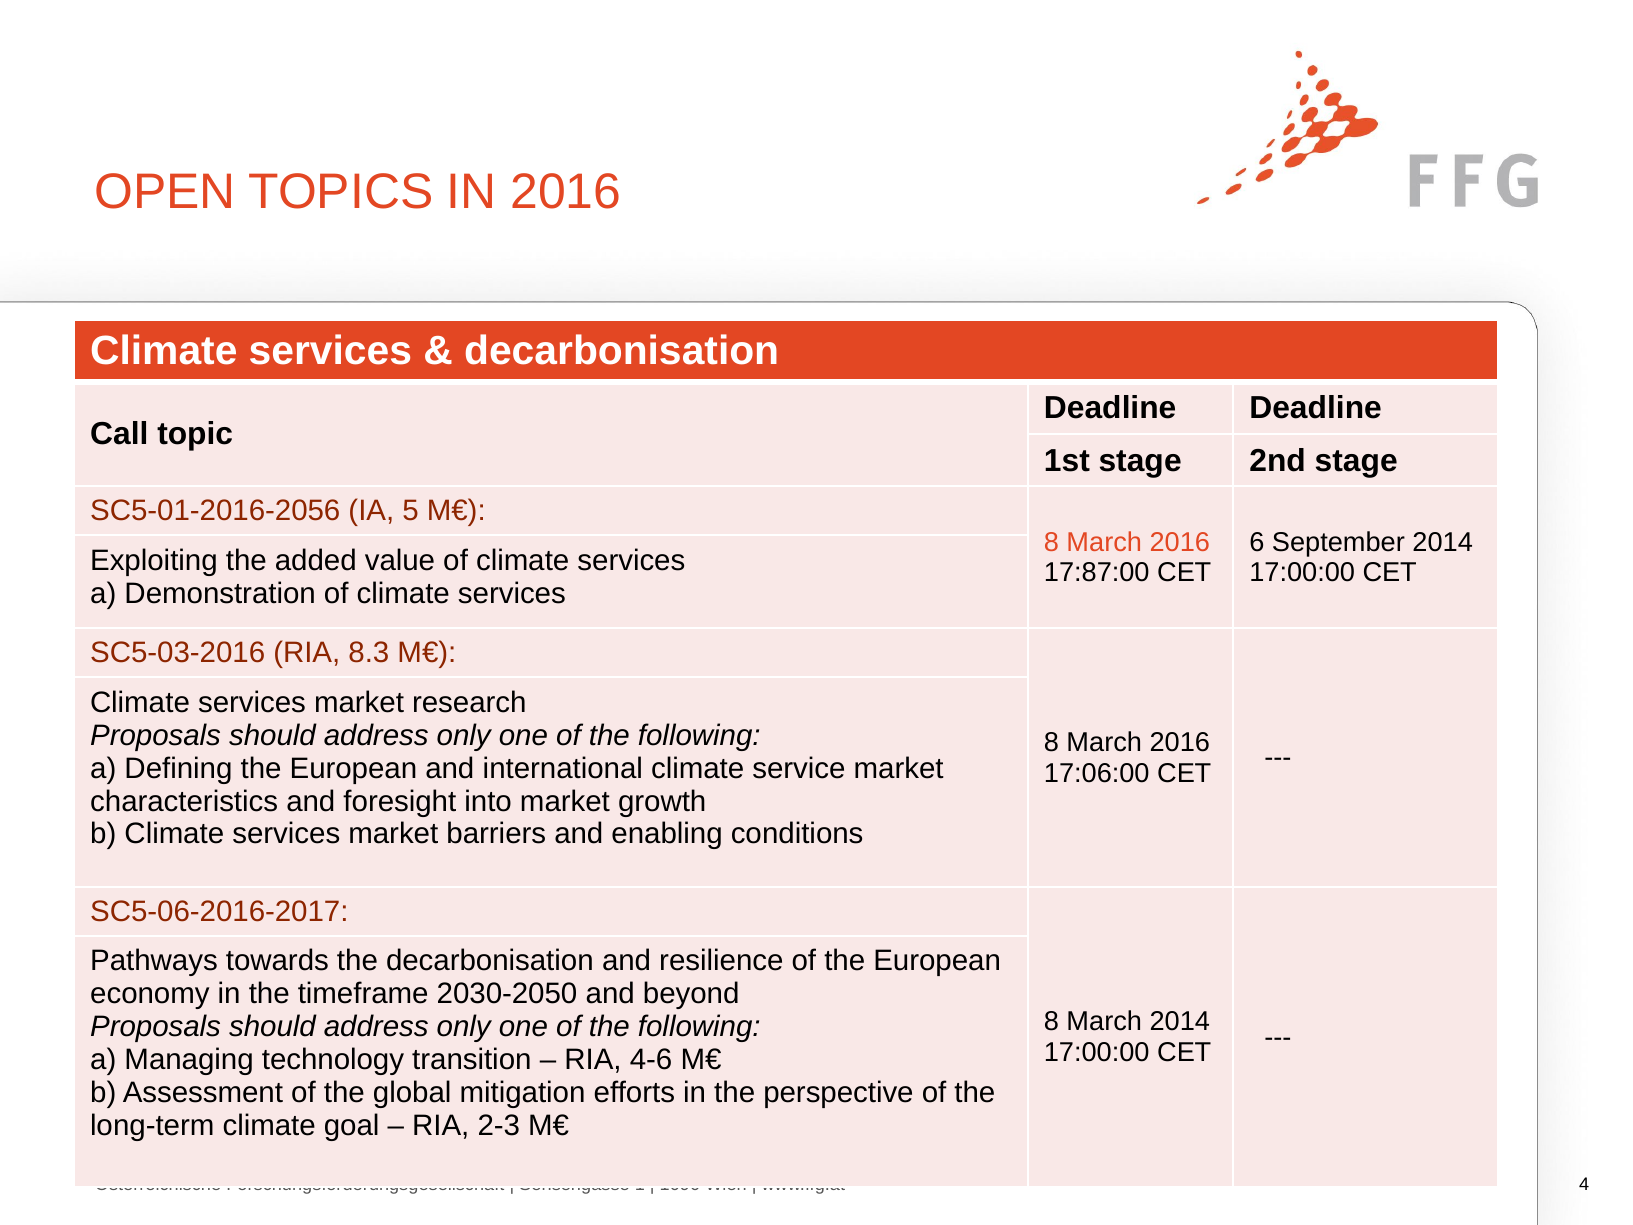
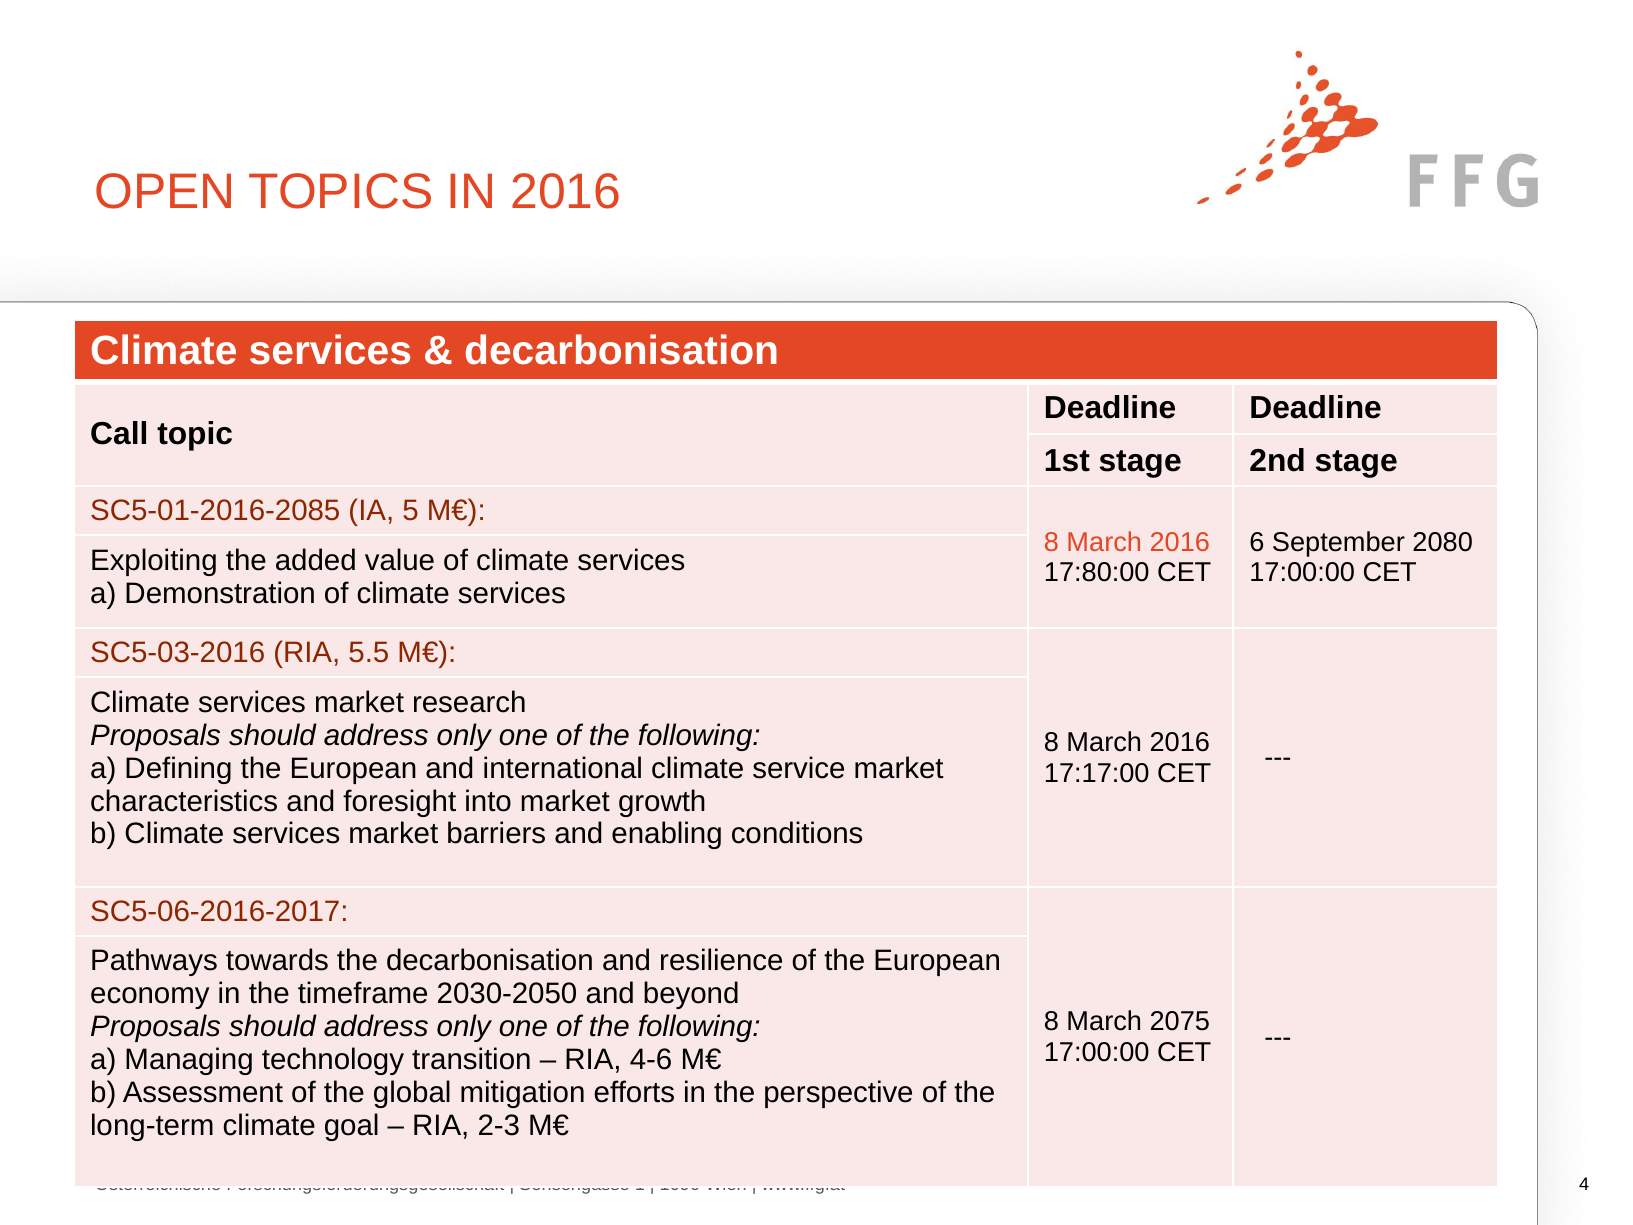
SC5-01-2016-2056: SC5-01-2016-2056 -> SC5-01-2016-2085 (215, 511)
September 2014: 2014 -> 2080 (1443, 542)
17:87:00: 17:87:00 -> 17:80:00 (1097, 573)
8.3: 8.3 -> 5.5 (369, 653)
17:06:00: 17:06:00 -> 17:17:00 (1097, 773)
March 2014: 2014 -> 2075 (1180, 1022)
